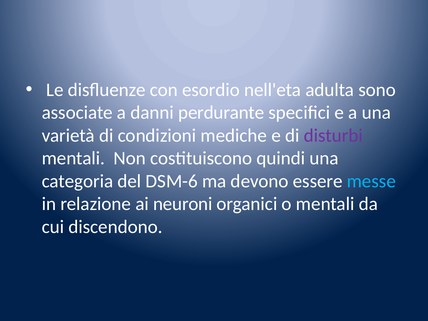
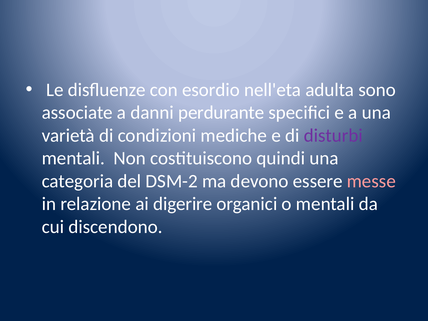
DSM-6: DSM-6 -> DSM-2 (172, 181)
messe colour: light blue -> pink (371, 181)
neuroni: neuroni -> digerire (183, 204)
